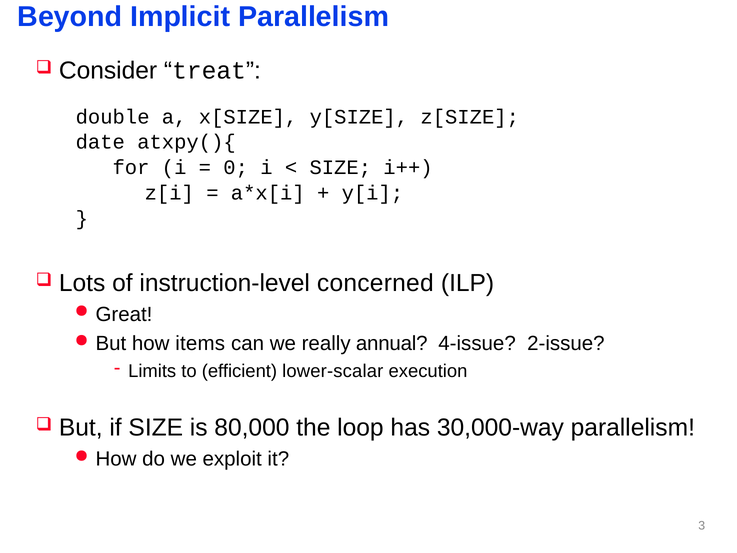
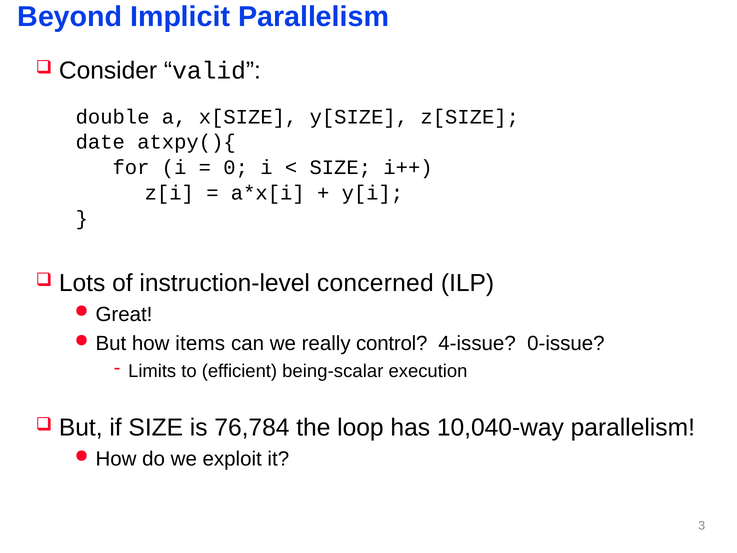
treat: treat -> valid (209, 70)
annual: annual -> control (392, 344)
2-issue: 2-issue -> 0-issue (566, 344)
lower-scalar: lower-scalar -> being-scalar (333, 371)
80,000: 80,000 -> 76,784 (252, 427)
30,000-way: 30,000-way -> 10,040-way (500, 427)
